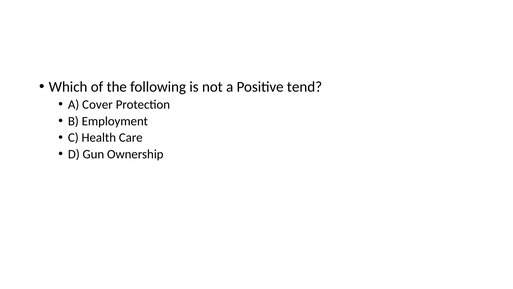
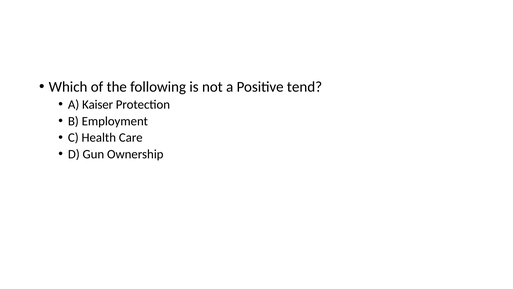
Cover: Cover -> Kaiser (98, 104)
